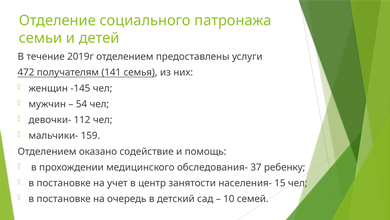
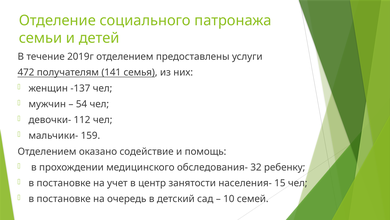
-145: -145 -> -137 (80, 88)
37: 37 -> 32 (256, 167)
